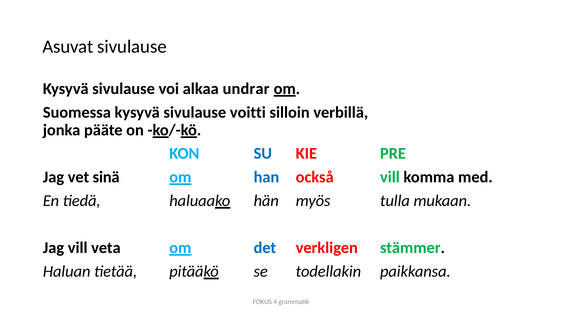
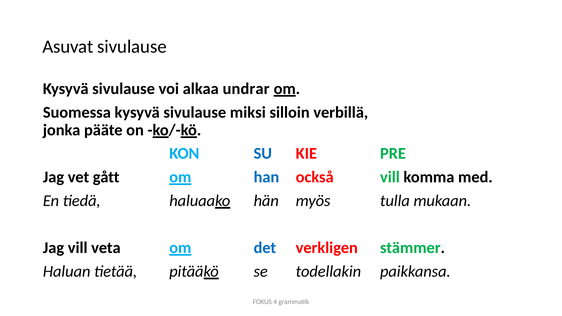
voitti: voitti -> miksi (248, 112)
sinä: sinä -> gått (106, 177)
